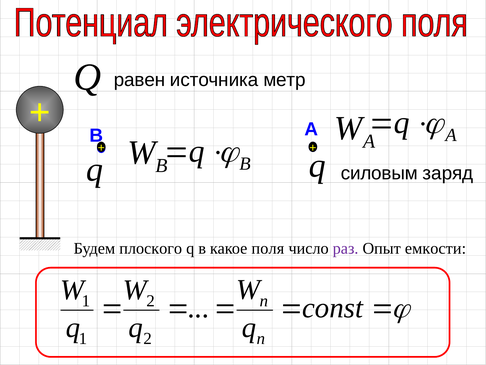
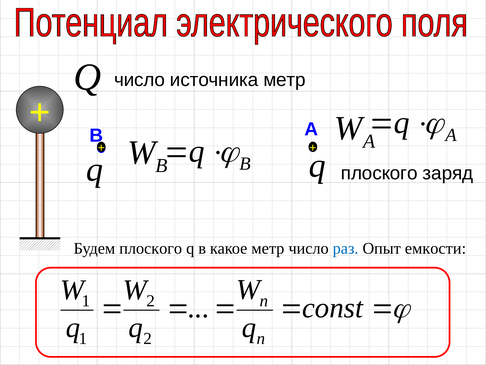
Q равен: равен -> число (140, 80)
q силовым: силовым -> плоского (379, 173)
какое поля: поля -> метр (268, 248)
раз colour: purple -> blue (346, 248)
